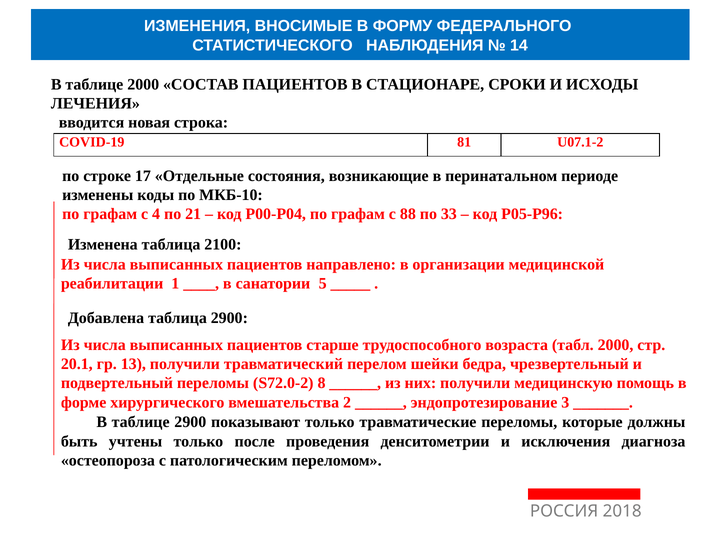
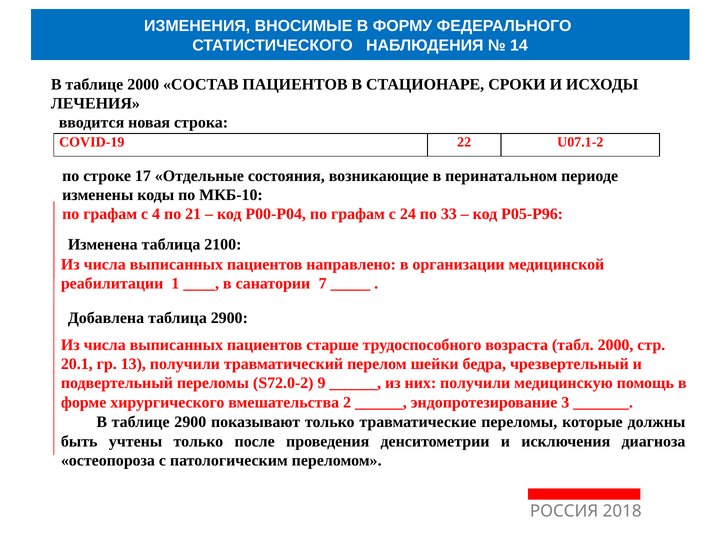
81: 81 -> 22 (464, 142)
88: 88 -> 24 (408, 214)
5: 5 -> 7 (323, 284)
8: 8 -> 9 (322, 383)
